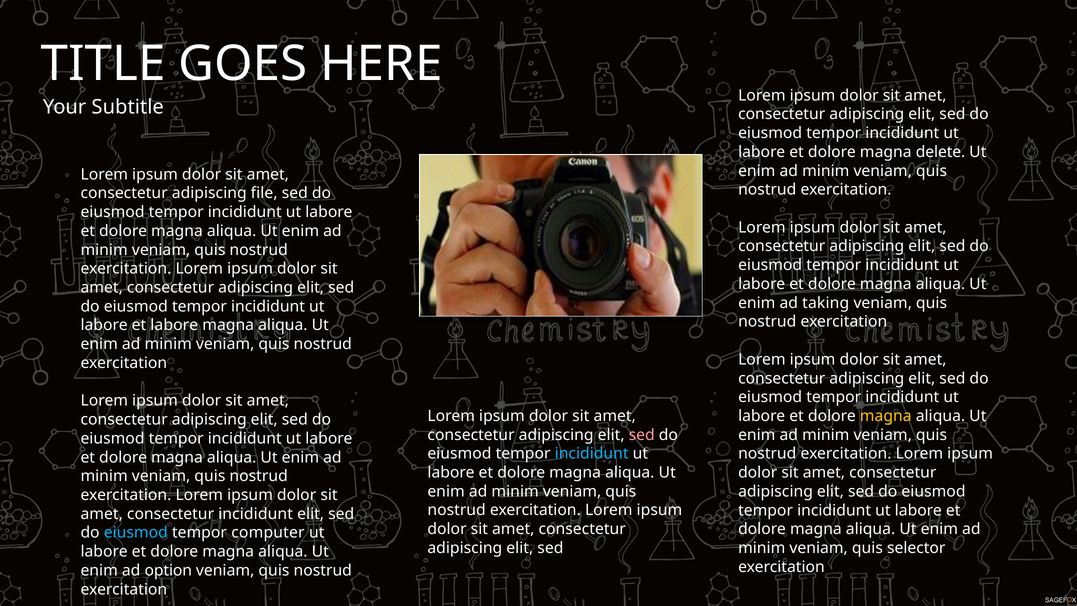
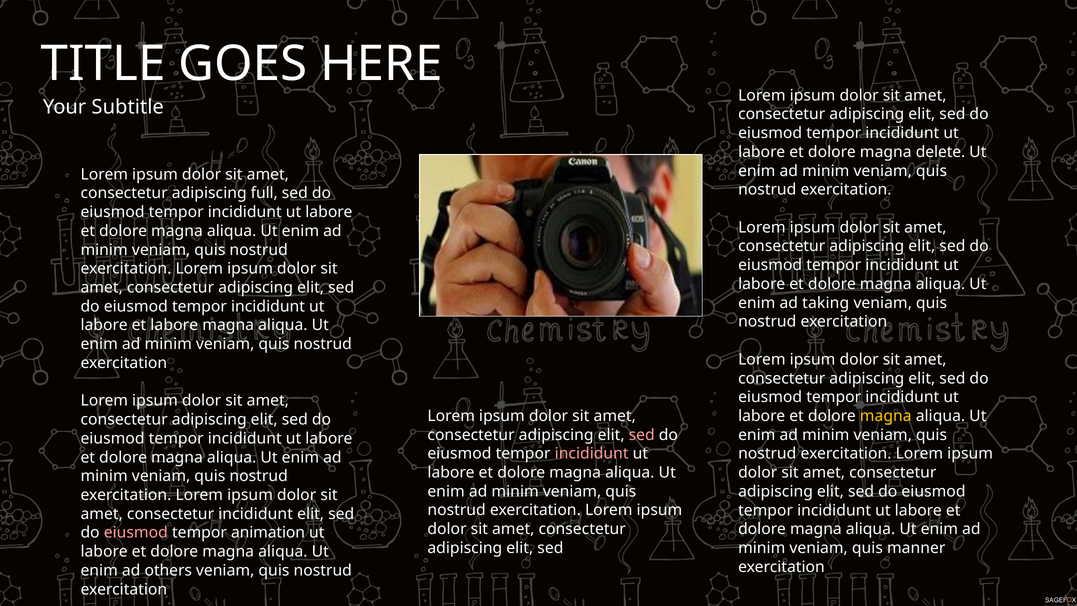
file: file -> full (264, 193)
incididunt colour: light blue -> pink (592, 454)
eiusmod colour: light blue -> pink (136, 533)
computer: computer -> animation (268, 533)
selector: selector -> manner (916, 548)
option: option -> others (168, 570)
